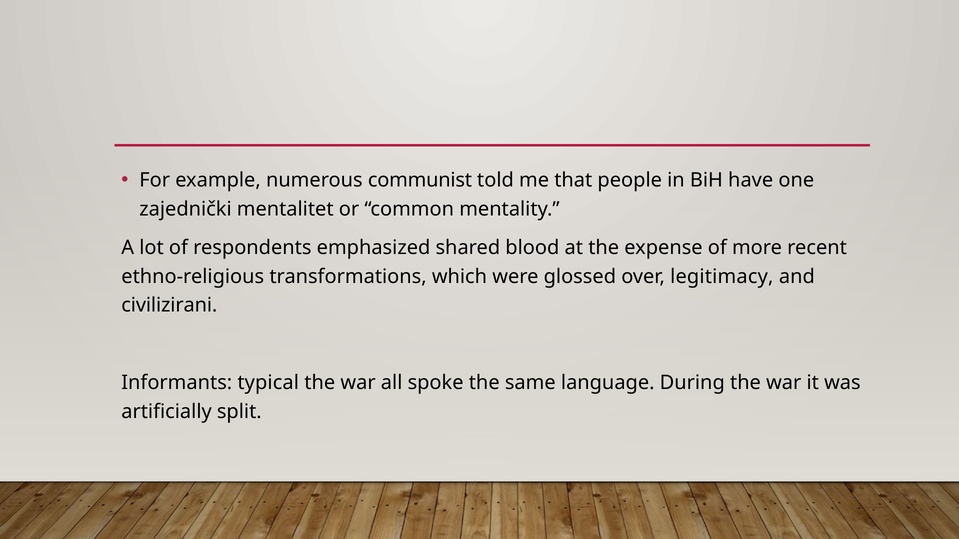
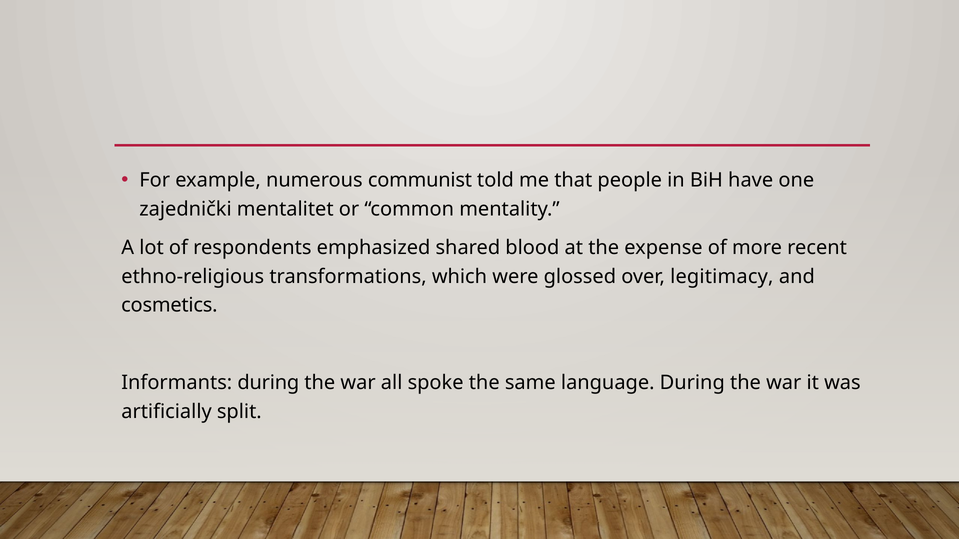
civilizirani: civilizirani -> cosmetics (169, 306)
Informants typical: typical -> during (268, 383)
